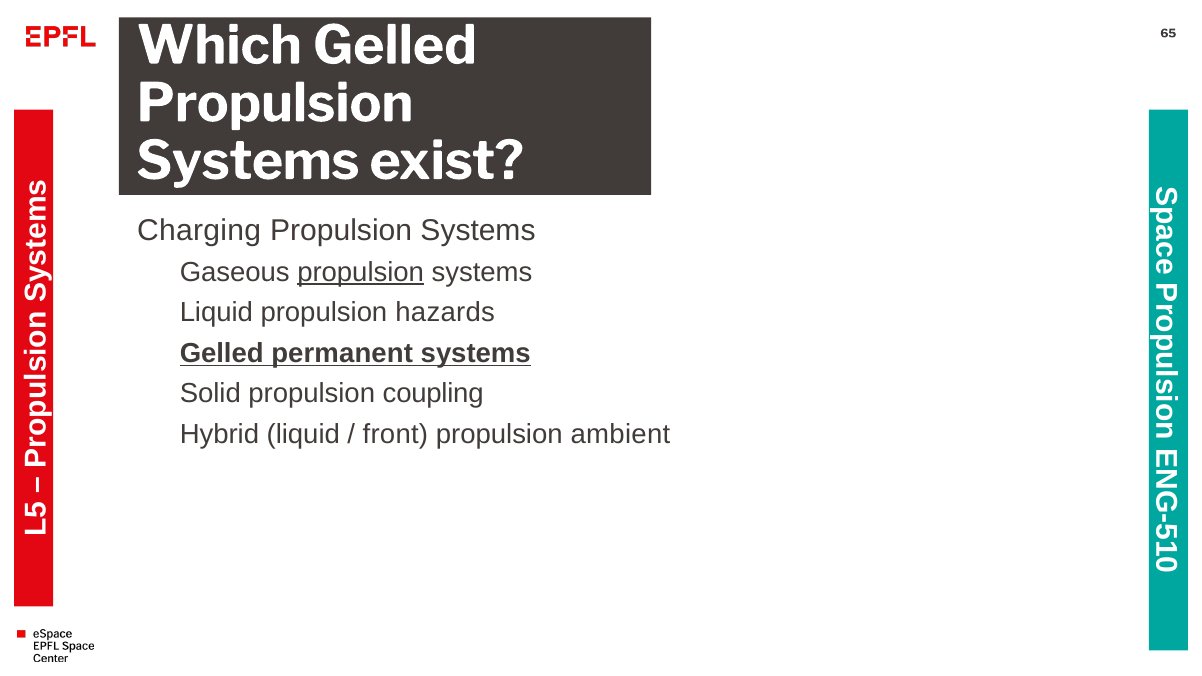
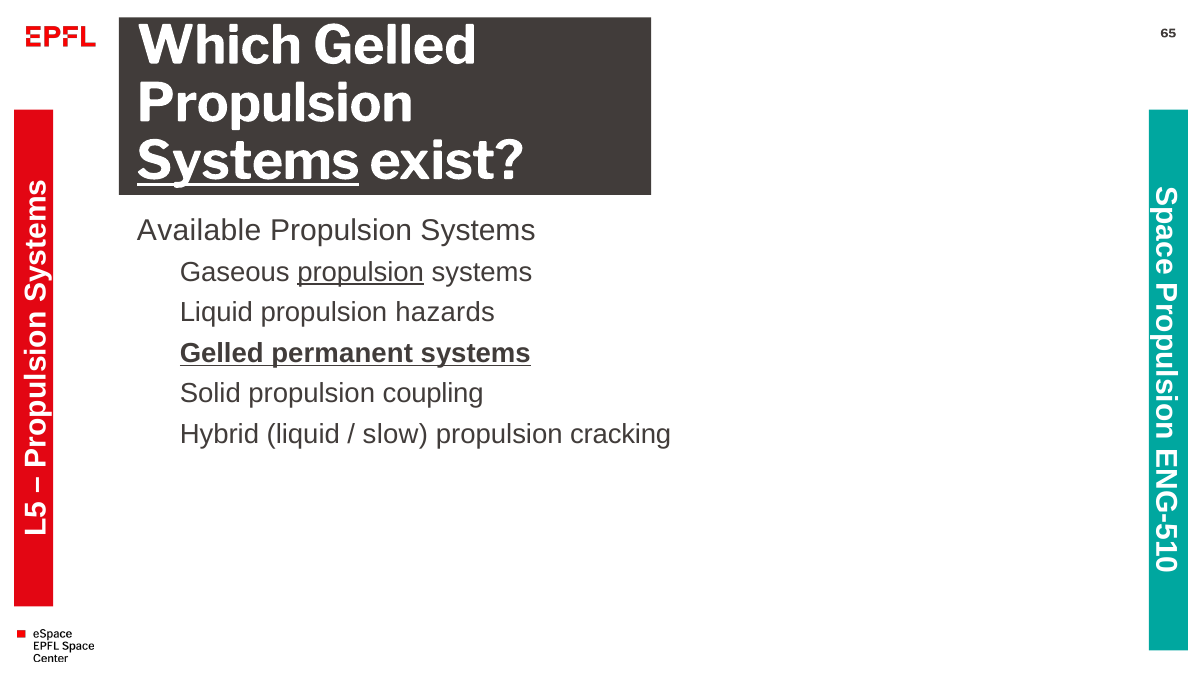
Systems underline: none -> present (248, 161)
Charging: Charging -> Available (199, 230)
front: front -> slow (395, 434)
ambient: ambient -> cracking (621, 434)
